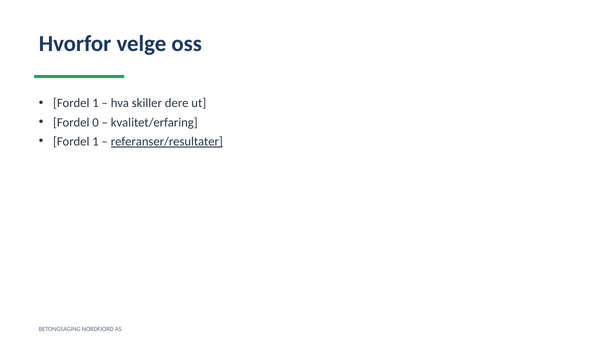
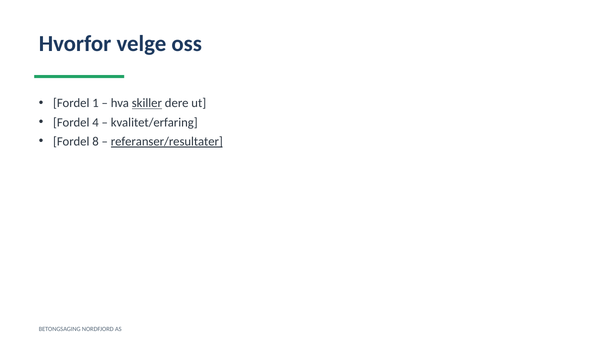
skiller underline: none -> present (147, 103)
0: 0 -> 4 (95, 122)
1: 1 -> 8 (95, 141)
